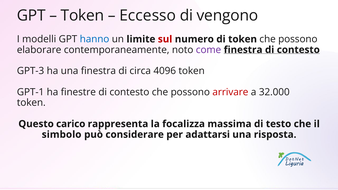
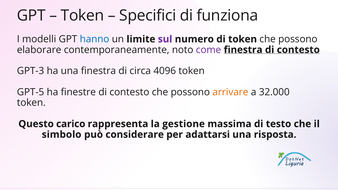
Eccesso: Eccesso -> Specifici (148, 16)
vengono: vengono -> funziona (227, 16)
sul colour: red -> purple (165, 39)
GPT-1: GPT-1 -> GPT-5 (31, 92)
arrivare colour: red -> orange (230, 92)
focalizza: focalizza -> gestione (184, 124)
